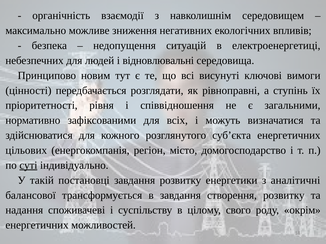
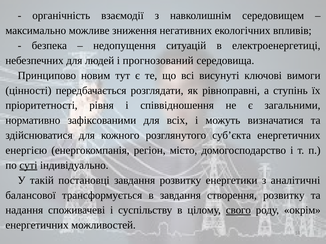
відновлювальні: відновлювальні -> прогнозований (158, 61)
цільових: цільових -> енергією (26, 151)
свого underline: none -> present (238, 211)
